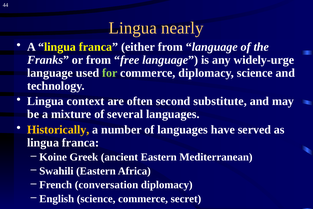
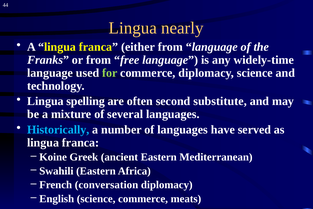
widely-urge: widely-urge -> widely-time (264, 60)
context: context -> spelling (86, 101)
Historically colour: yellow -> light blue (58, 129)
secret: secret -> meats (186, 198)
